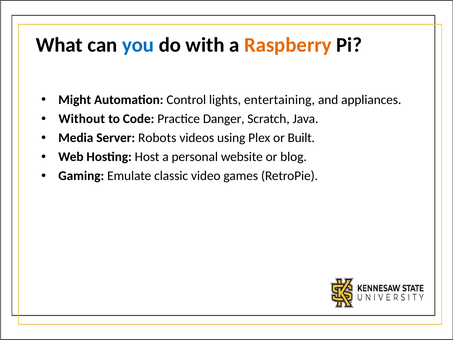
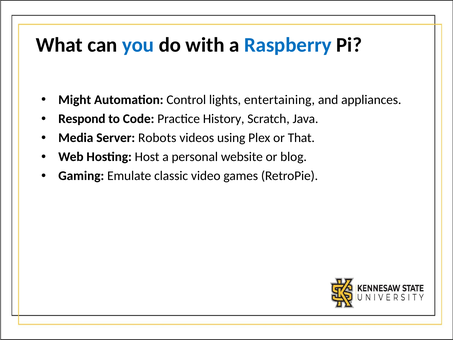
Raspberry colour: orange -> blue (288, 45)
Without: Without -> Respond (82, 119)
Danger: Danger -> History (224, 119)
Built: Built -> That (301, 138)
